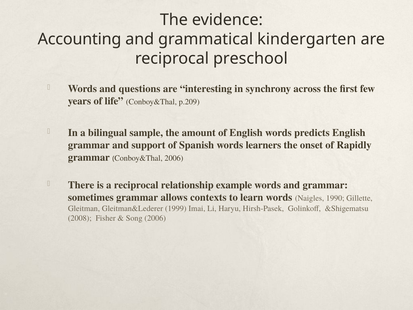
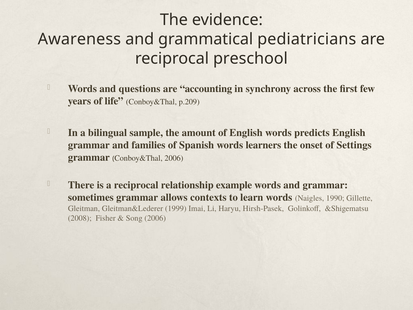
Accounting: Accounting -> Awareness (79, 39)
kindergarten: kindergarten -> pediatricians (307, 39)
interesting: interesting -> accounting (206, 89)
support: support -> families (148, 145)
Rapidly: Rapidly -> Settings (354, 145)
